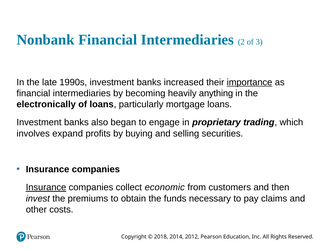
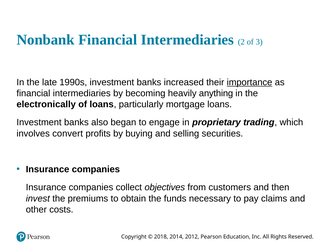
expand: expand -> convert (68, 133)
Insurance underline: present -> none (46, 187)
economic: economic -> objectives (165, 187)
